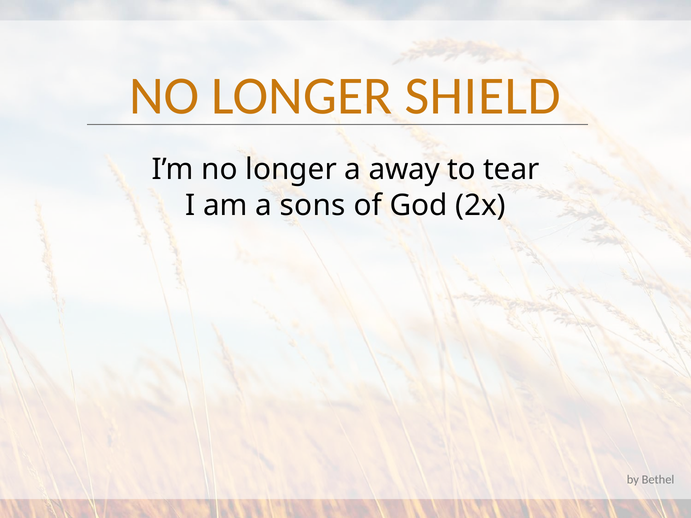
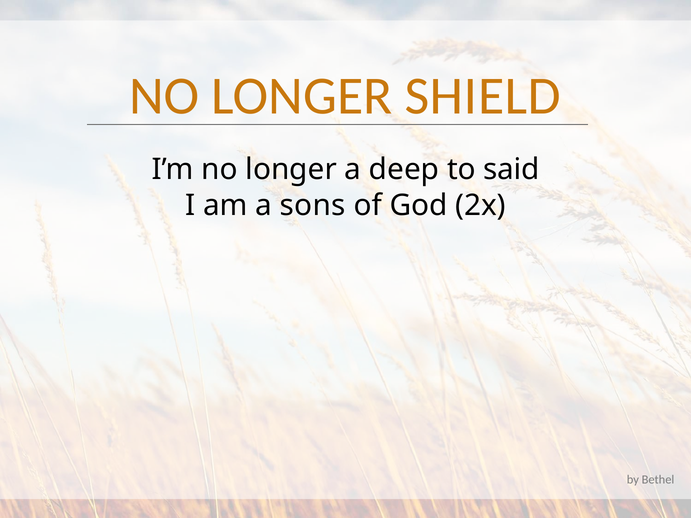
away: away -> deep (404, 170)
tear: tear -> said (511, 170)
